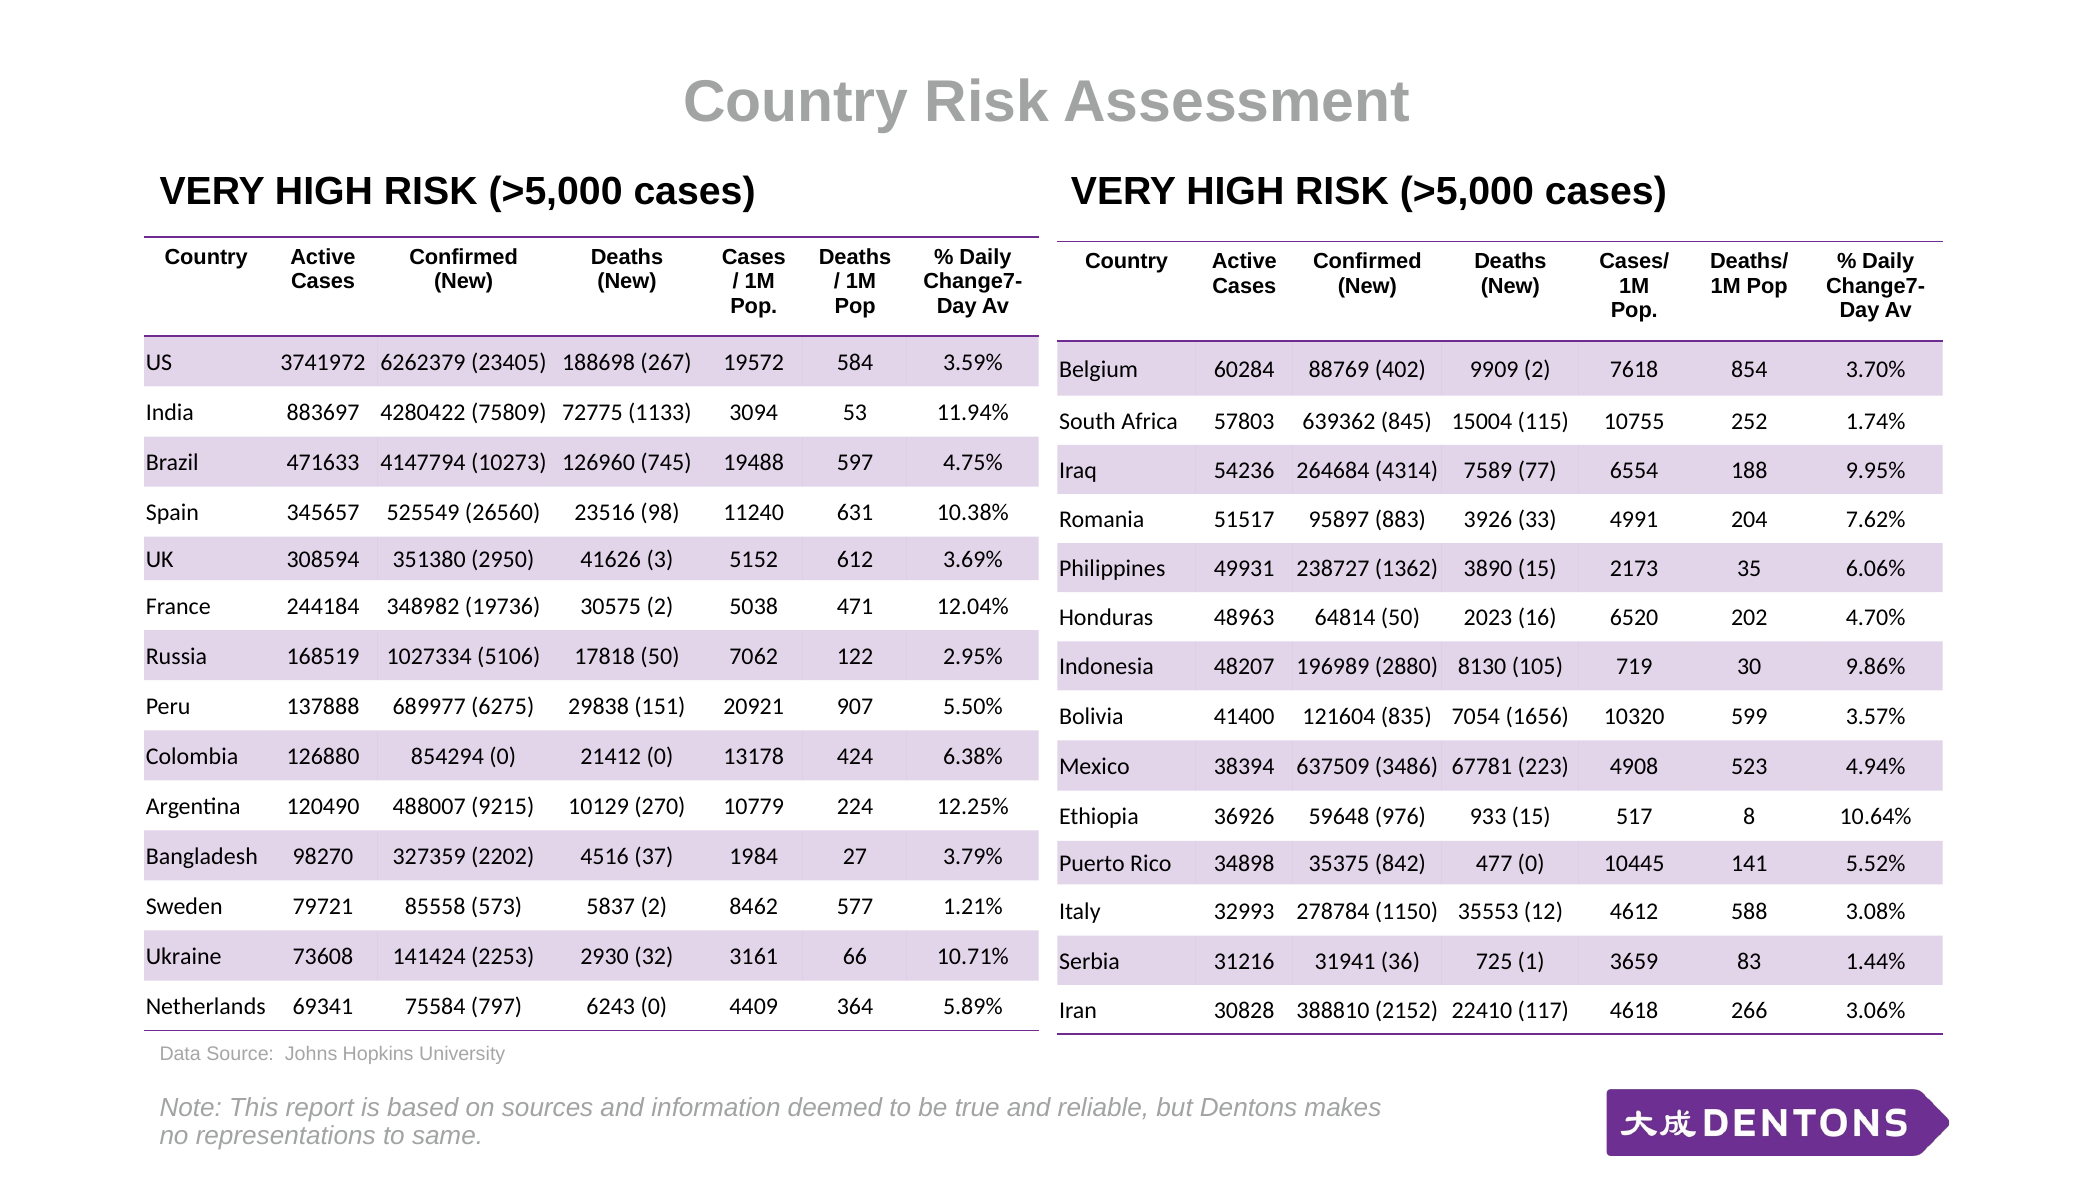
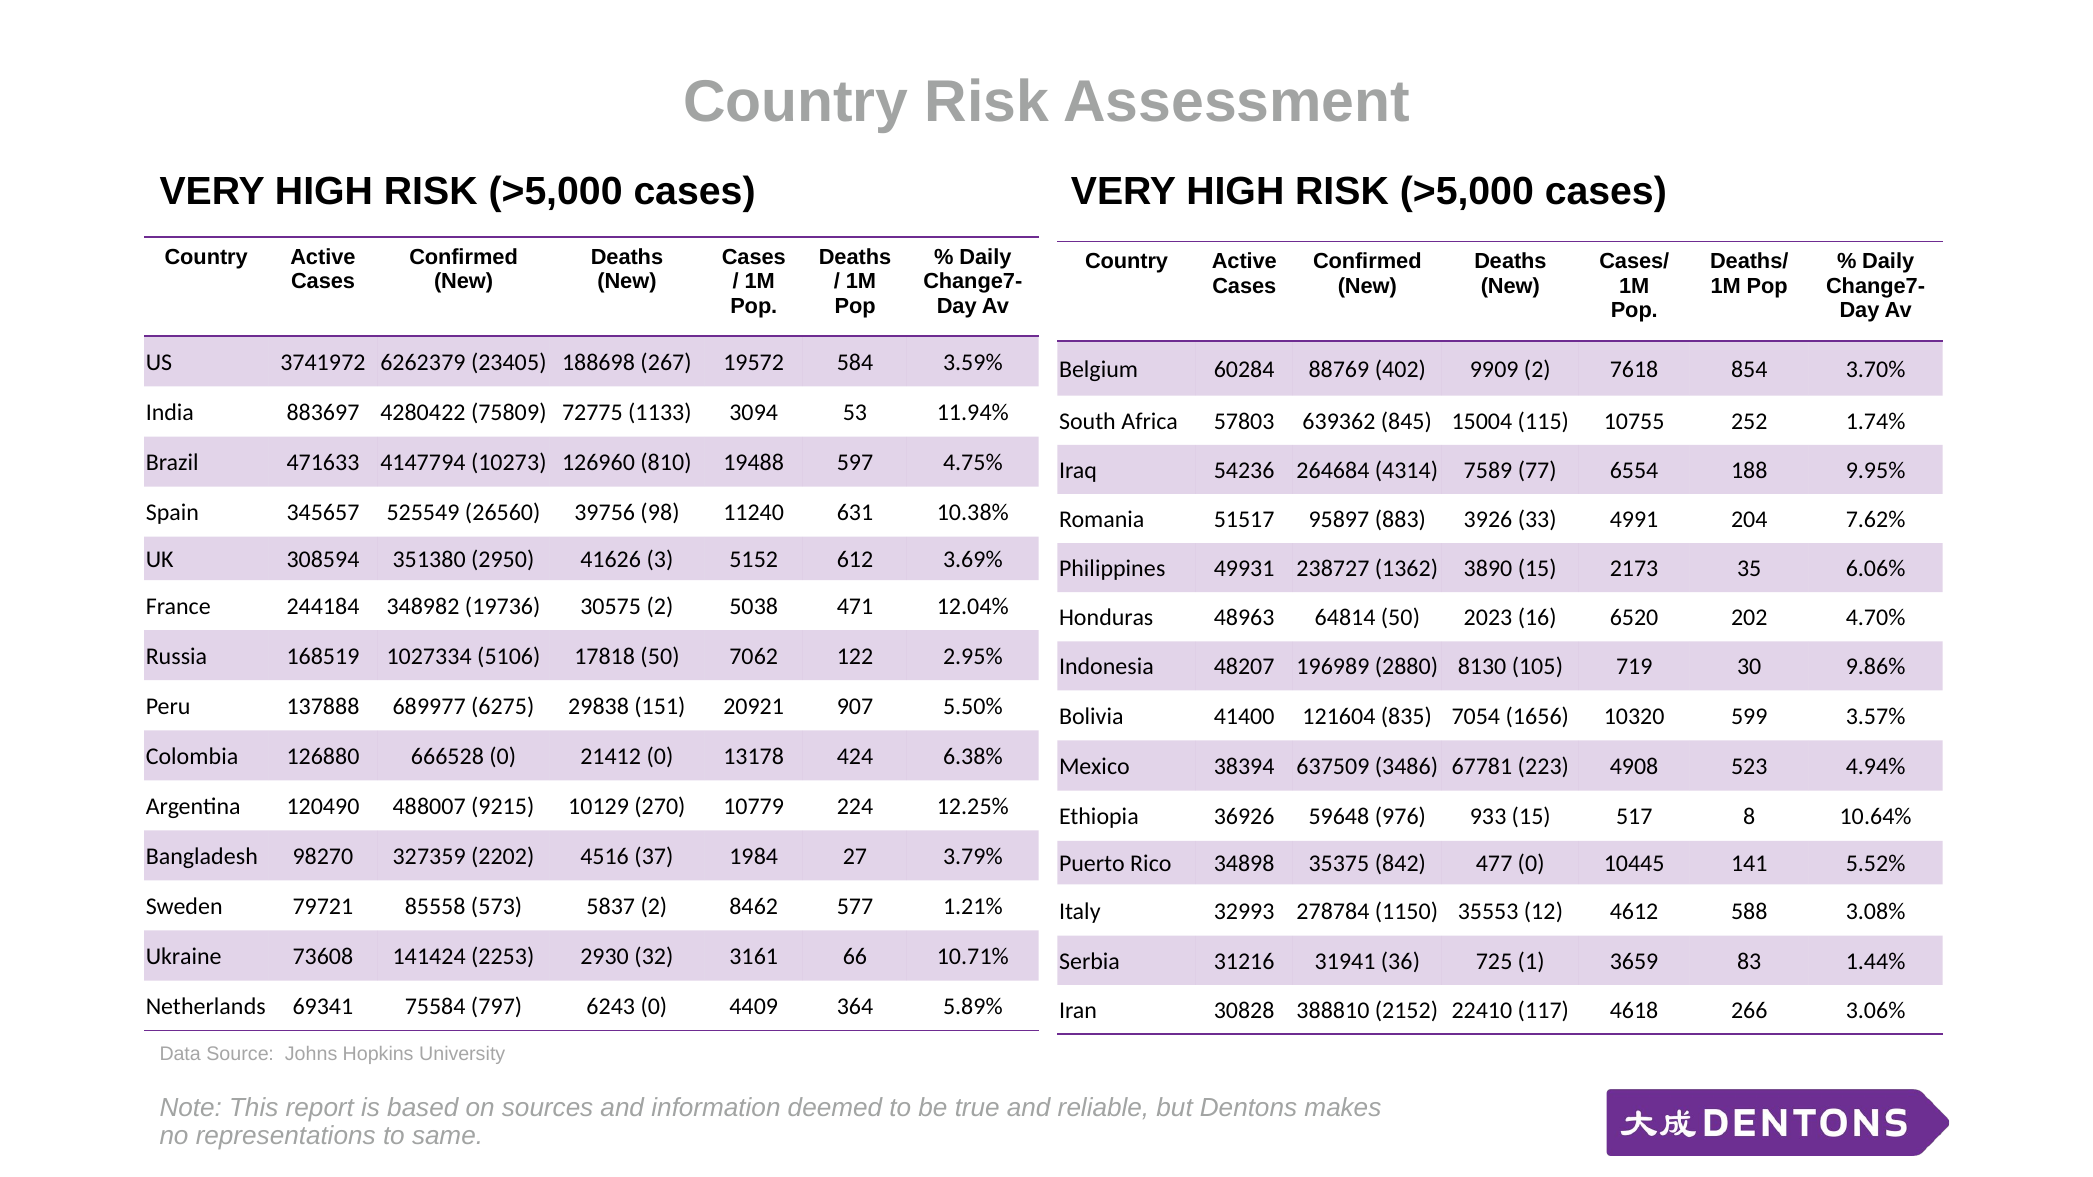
745: 745 -> 810 (666, 463)
23516: 23516 -> 39756 (605, 513)
854294: 854294 -> 666528 (447, 757)
